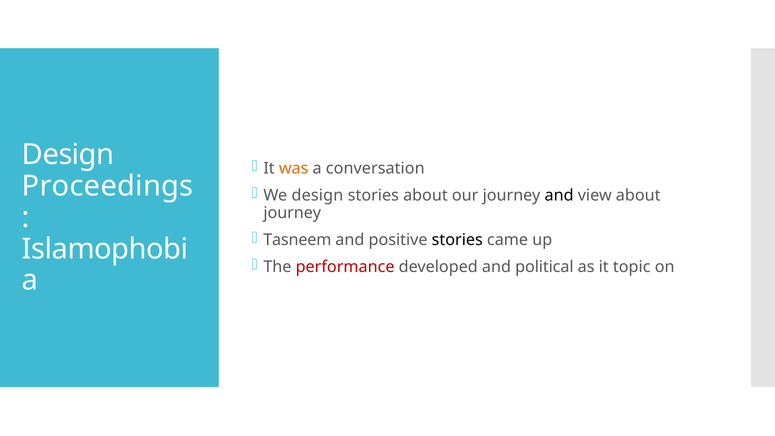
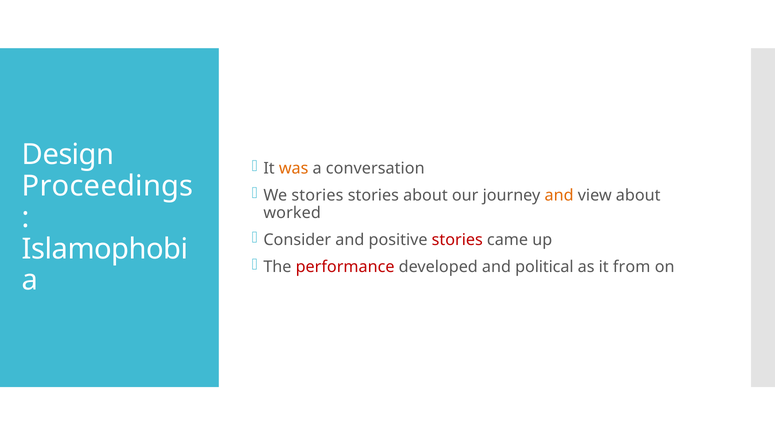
We design: design -> stories (317, 195)
and colour: black -> orange (559, 195)
journey: journey -> worked (292, 213)
Tasneem: Tasneem -> Consider (297, 240)
stories colour: black -> red (457, 240)
topic: topic -> from (632, 267)
